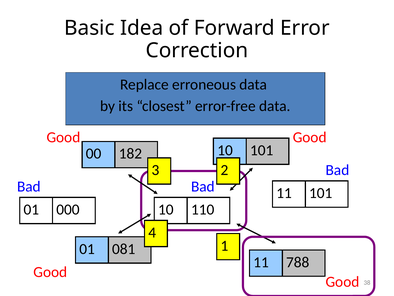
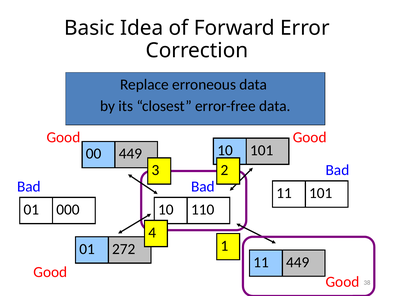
00 182: 182 -> 449 (130, 153)
081: 081 -> 272 (124, 249)
11 788: 788 -> 449 (298, 262)
